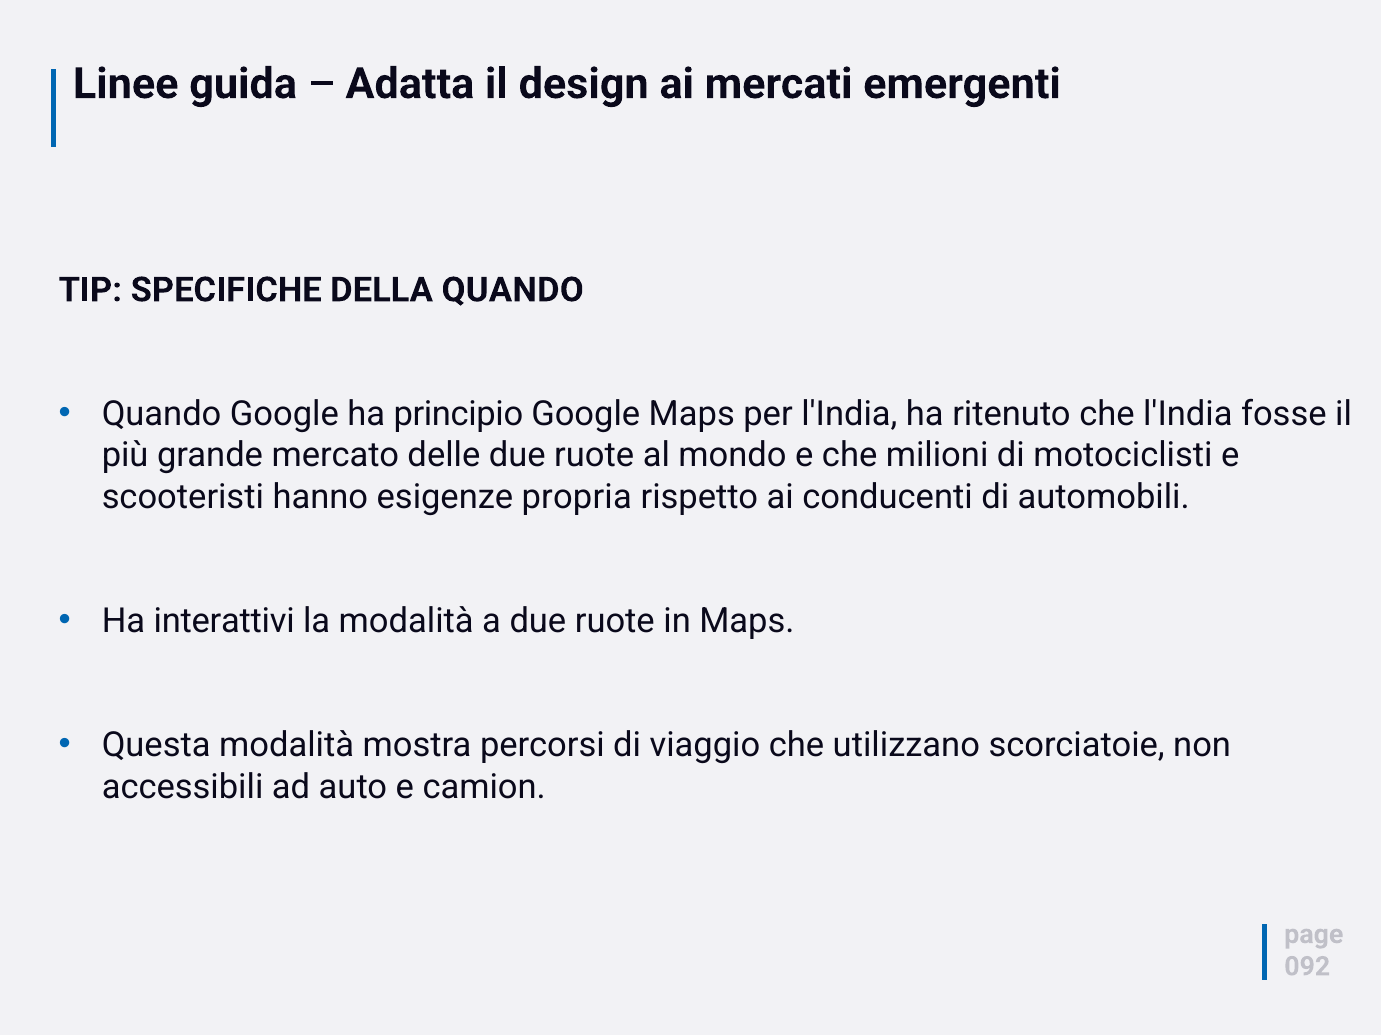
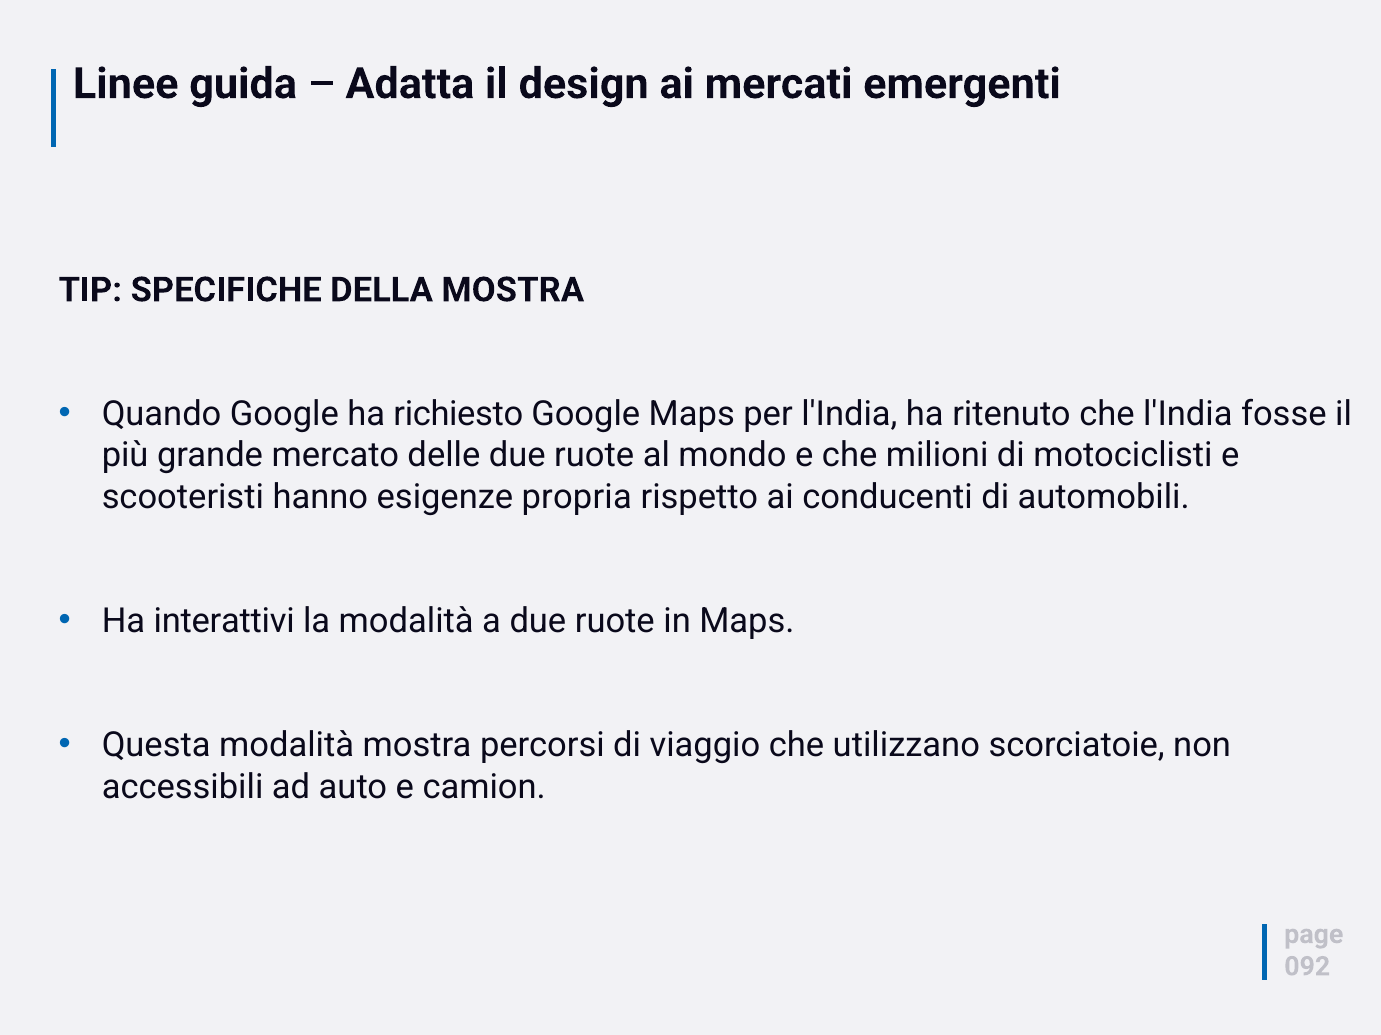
DELLA QUANDO: QUANDO -> MOSTRA (513, 290)
principio: principio -> richiesto (458, 414)
